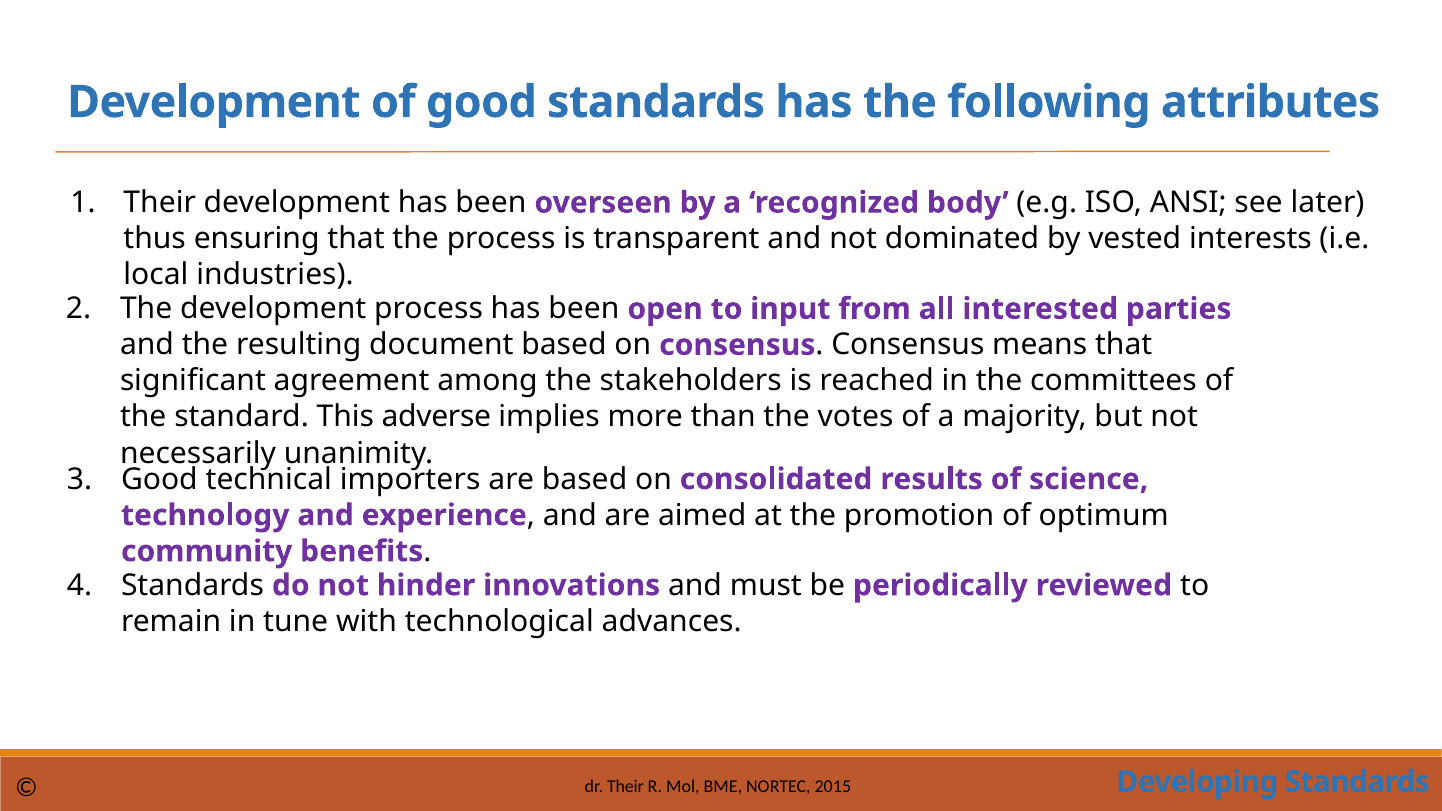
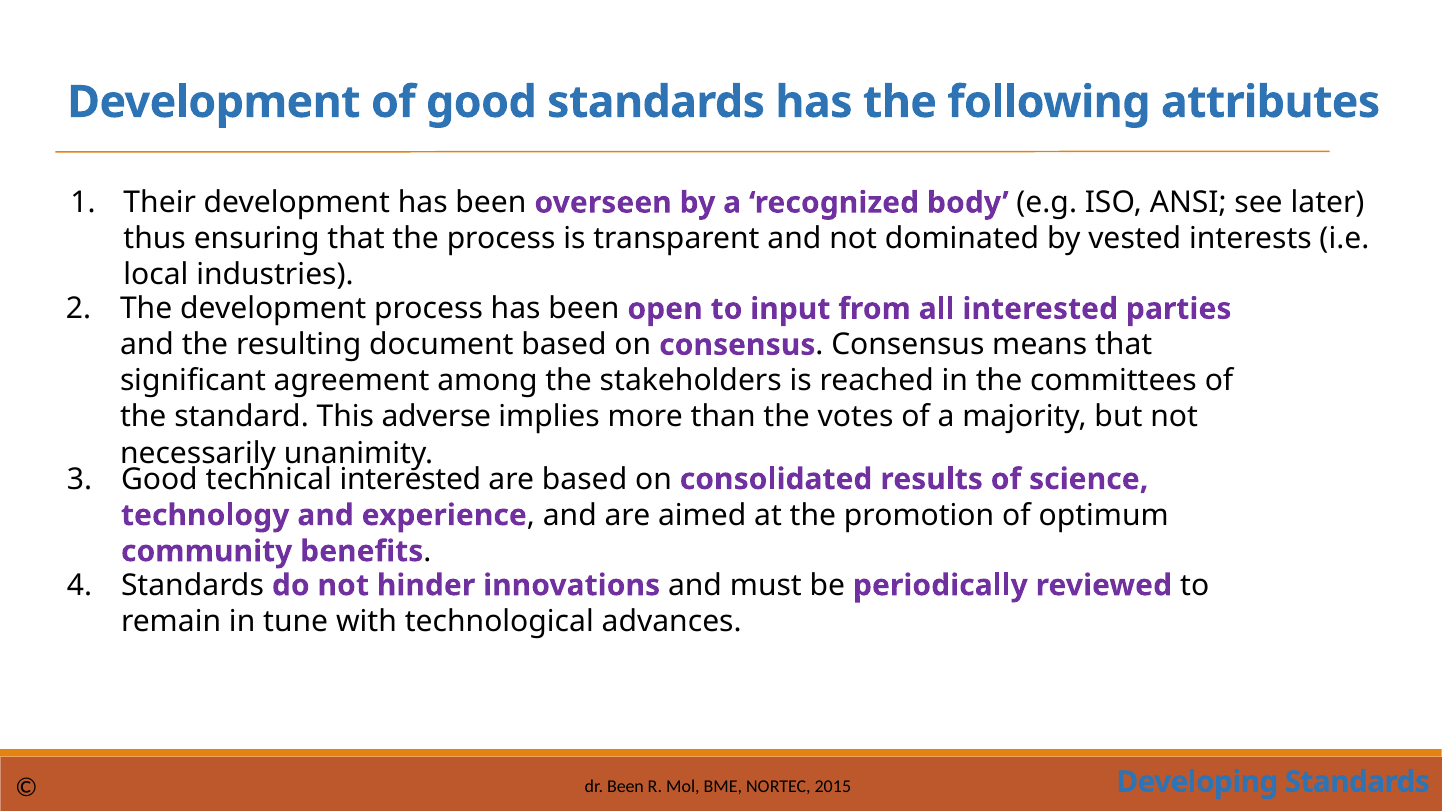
technical importers: importers -> interested (410, 479)
dr Their: Their -> Been (625, 787)
